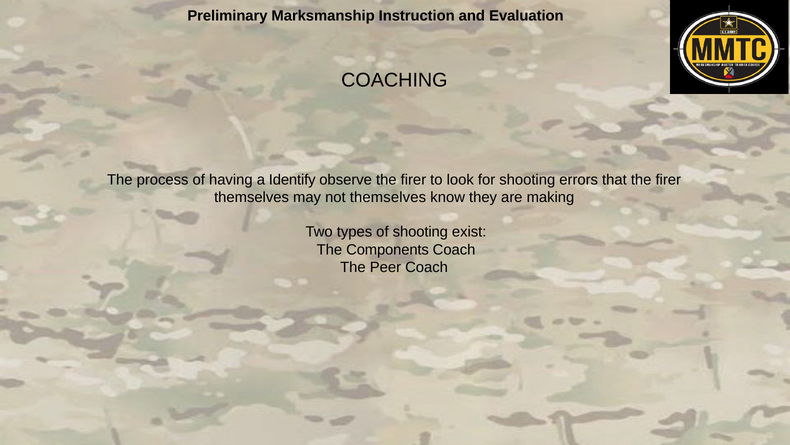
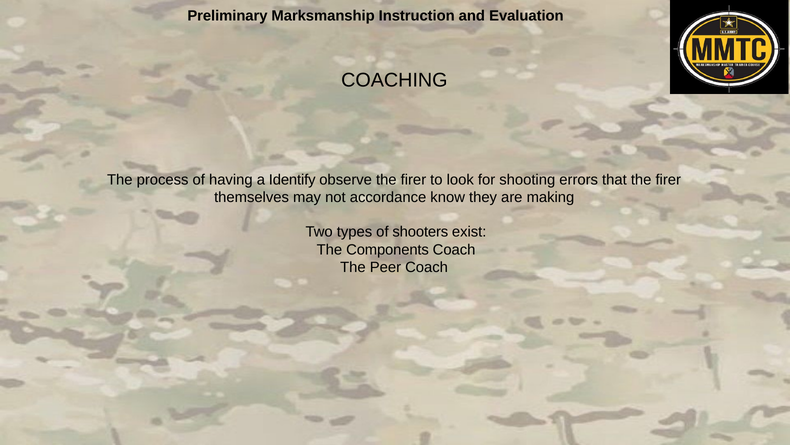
not themselves: themselves -> accordance (388, 197)
of shooting: shooting -> shooters (420, 232)
